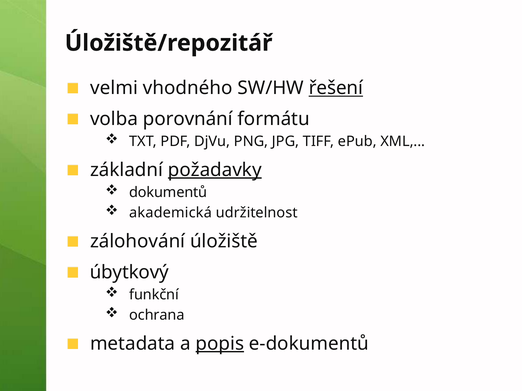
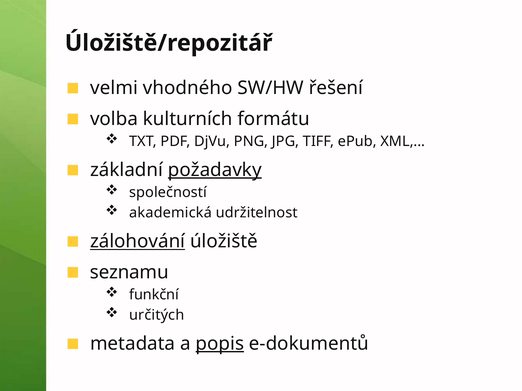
řešení underline: present -> none (336, 88)
porovnání: porovnání -> kulturních (188, 119)
dokumentů: dokumentů -> společností (168, 193)
zálohování underline: none -> present (138, 242)
úbytkový: úbytkový -> seznamu (129, 273)
ochrana: ochrana -> určitých (157, 315)
